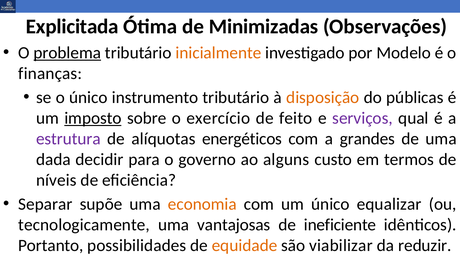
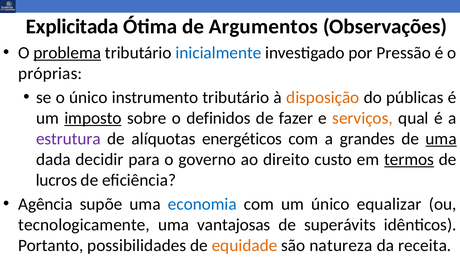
Minimizadas: Minimizadas -> Argumentos (263, 27)
inicialmente colour: orange -> blue (218, 53)
Modelo: Modelo -> Pressão (404, 53)
finanças: finanças -> próprias (50, 74)
exercício: exercício -> definidos (218, 118)
feito: feito -> fazer (296, 118)
serviços colour: purple -> orange (363, 118)
uma underline: none -> present (441, 139)
alguns: alguns -> direito (286, 160)
termos underline: none -> present (409, 160)
níveis: níveis -> lucros (56, 181)
Separar: Separar -> Agência (46, 205)
economia colour: orange -> blue (202, 205)
ineficiente: ineficiente -> superávits (340, 225)
viabilizar: viabilizar -> natureza (341, 246)
reduzir: reduzir -> receita (425, 246)
